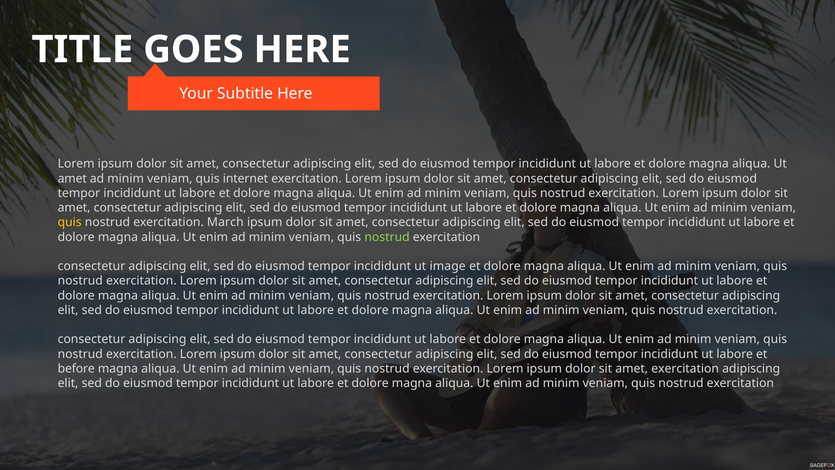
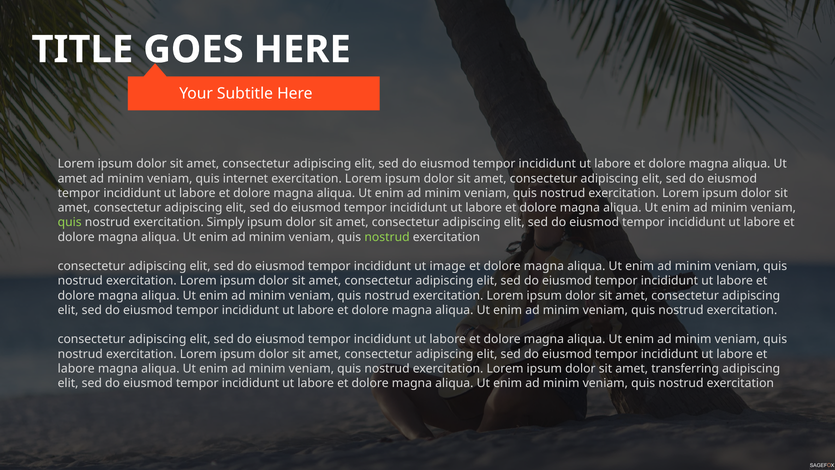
quis colour: yellow -> light green (70, 222)
March: March -> Simply (225, 222)
before: before -> labore (76, 368)
amet exercitation: exercitation -> transferring (685, 368)
